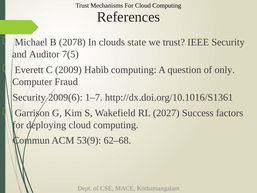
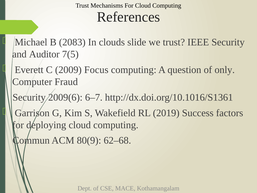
2078: 2078 -> 2083 (72, 42)
state: state -> slide (137, 42)
Habib: Habib -> Focus (96, 70)
1–7: 1–7 -> 6–7 (94, 97)
2027: 2027 -> 2019 (166, 113)
53(9: 53(9 -> 80(9 (89, 140)
